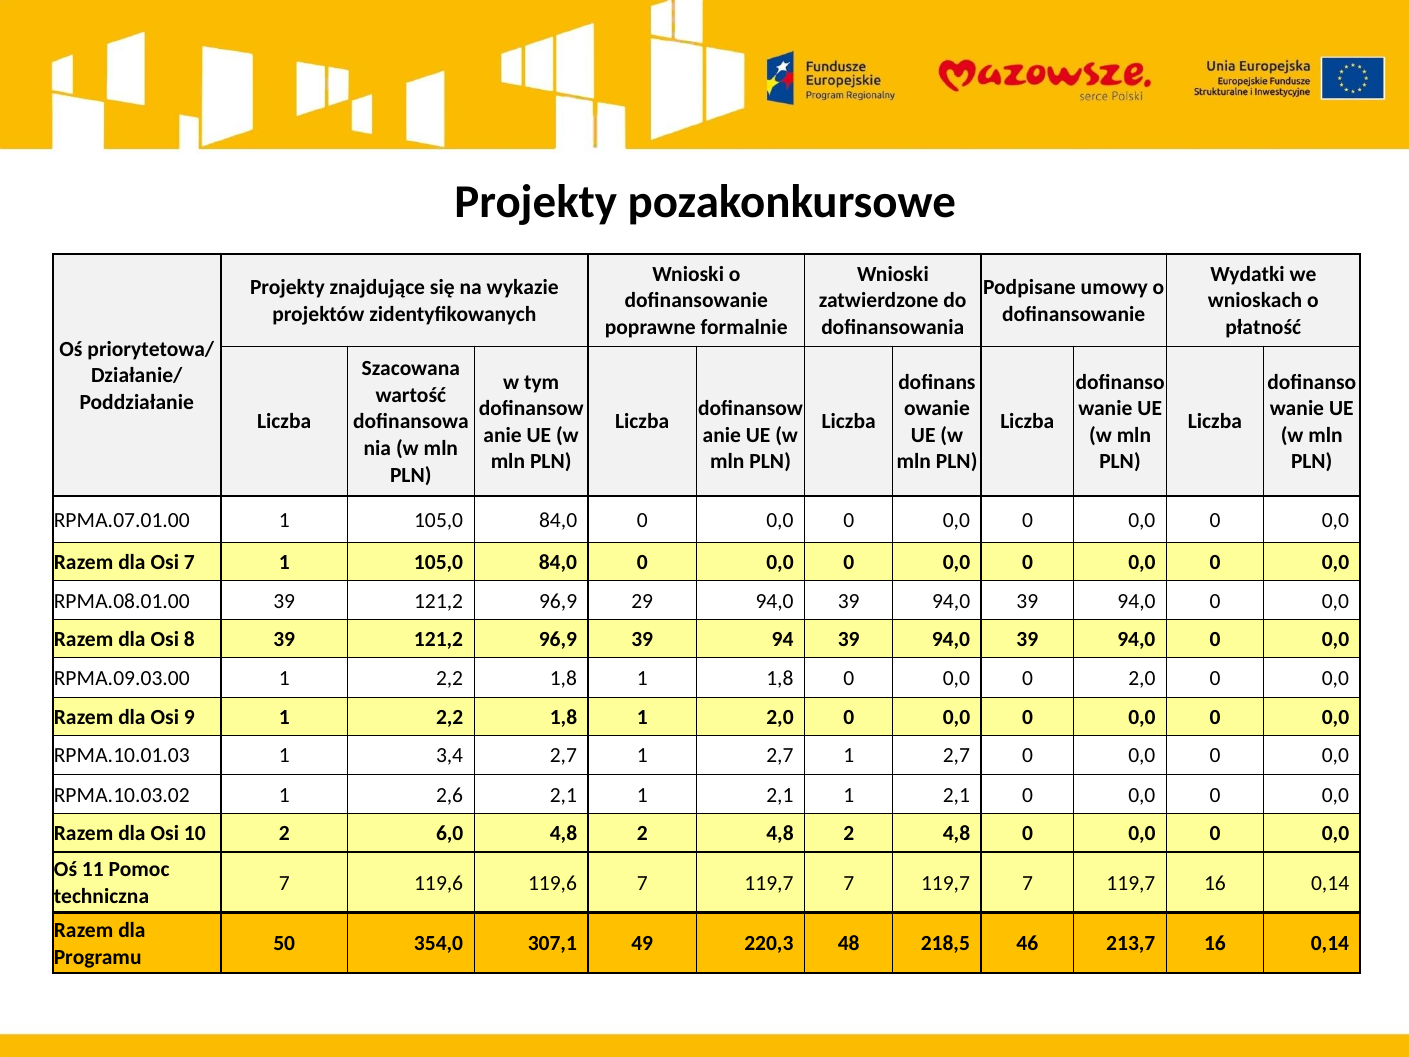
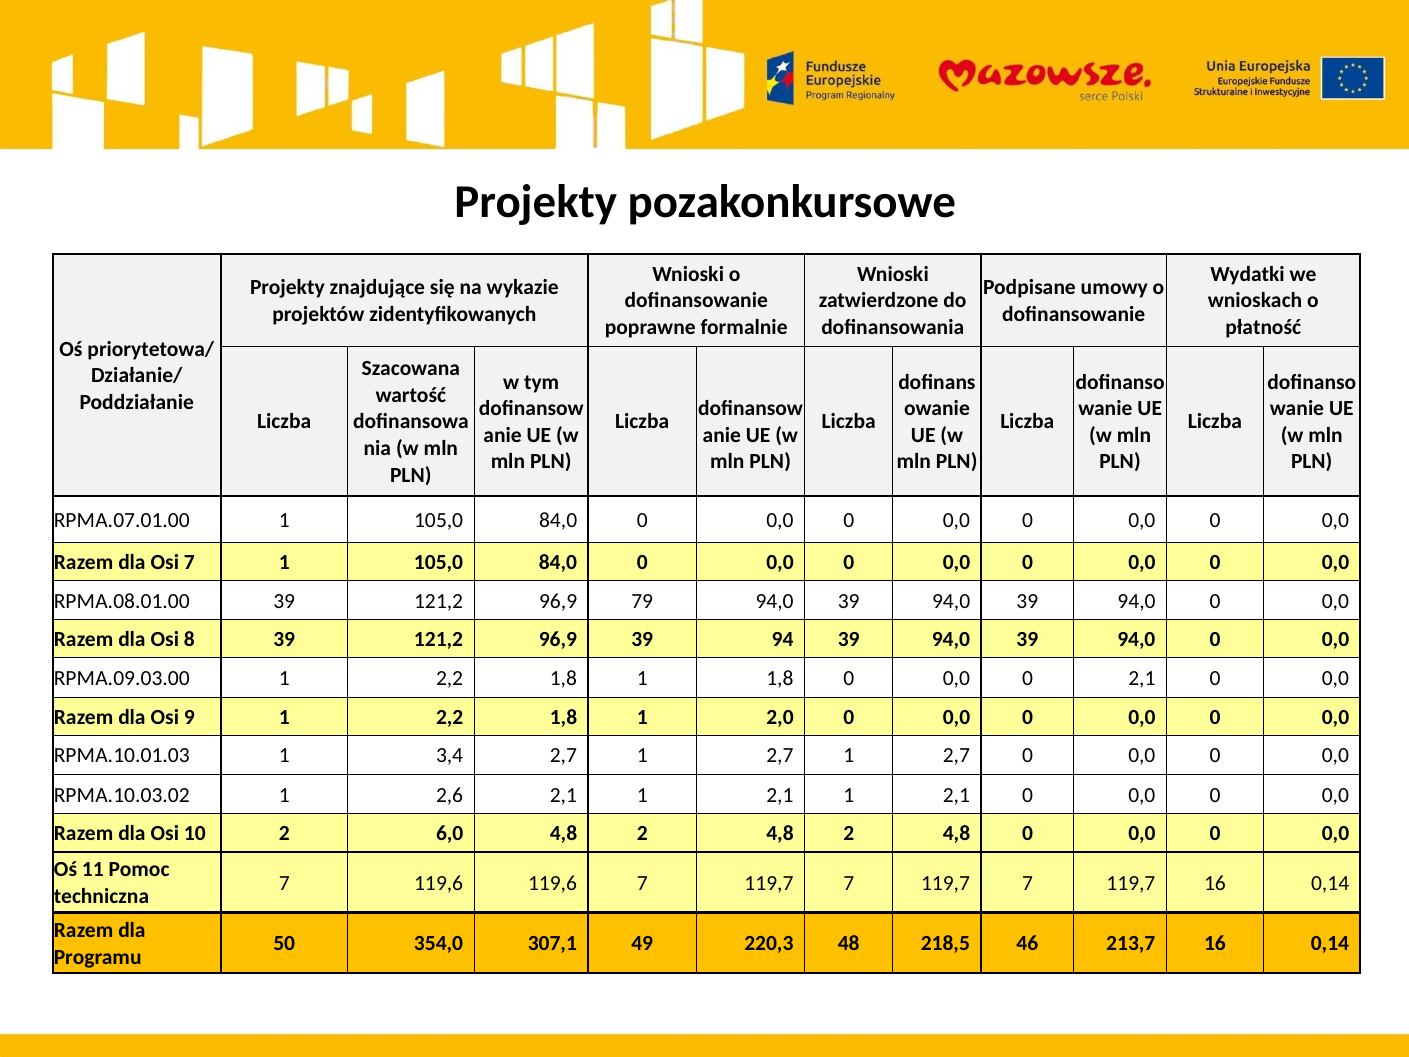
29: 29 -> 79 (642, 601)
0 2,0: 2,0 -> 2,1 (1142, 678)
